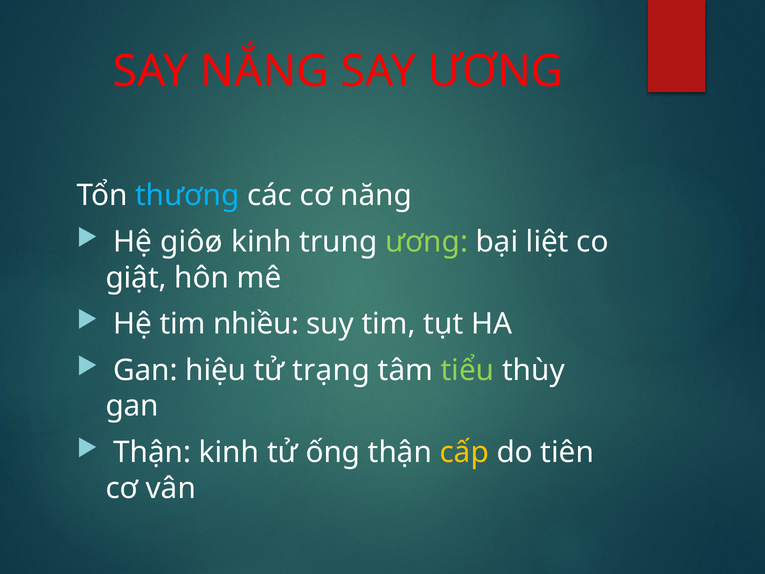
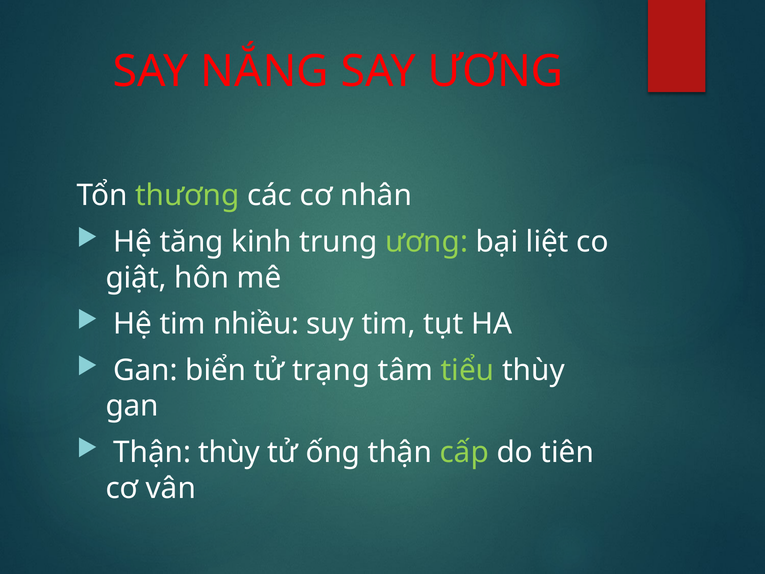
thương colour: light blue -> light green (187, 195)
năng: năng -> nhân (376, 195)
giôø: giôø -> tăng (192, 242)
hiệu: hiệu -> biển (216, 370)
Thận kinh: kinh -> thùy (229, 452)
cấp colour: yellow -> light green (464, 452)
